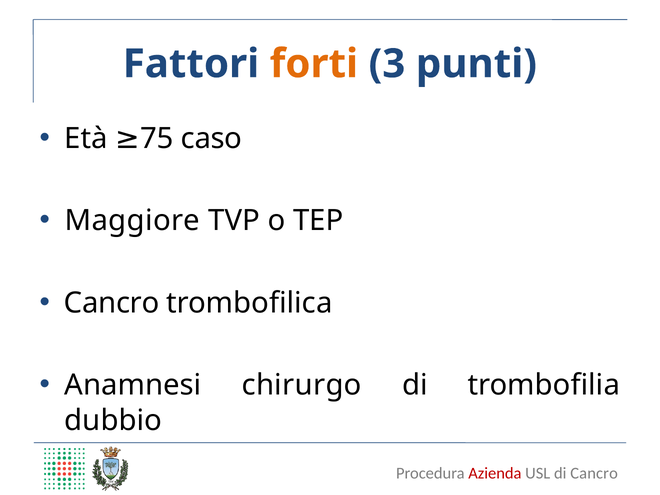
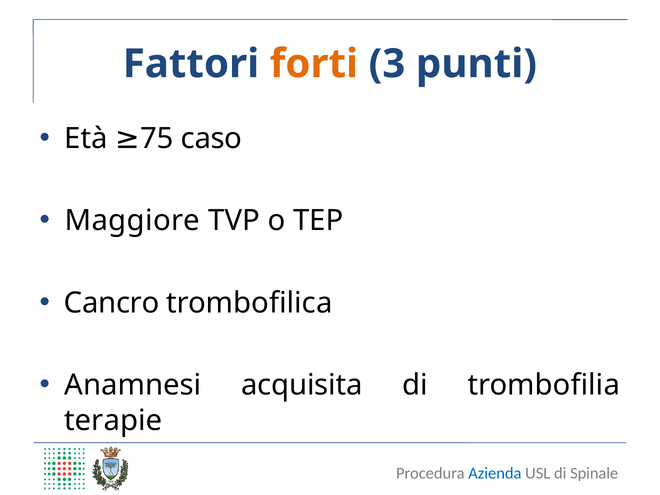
chirurgo: chirurgo -> acquisita (302, 385)
dubbio: dubbio -> terapie (113, 420)
Azienda colour: red -> blue (495, 473)
di Cancro: Cancro -> Spinale (594, 473)
